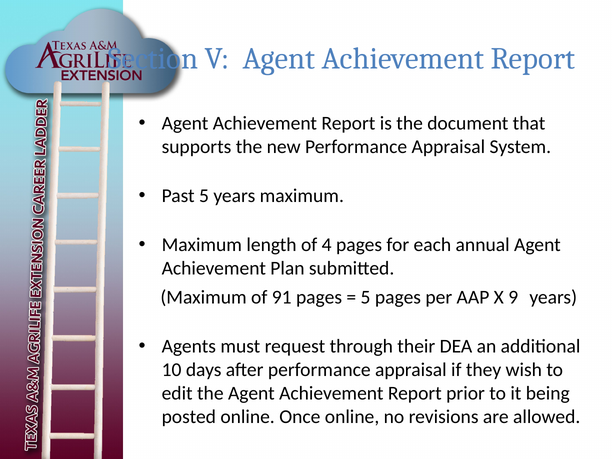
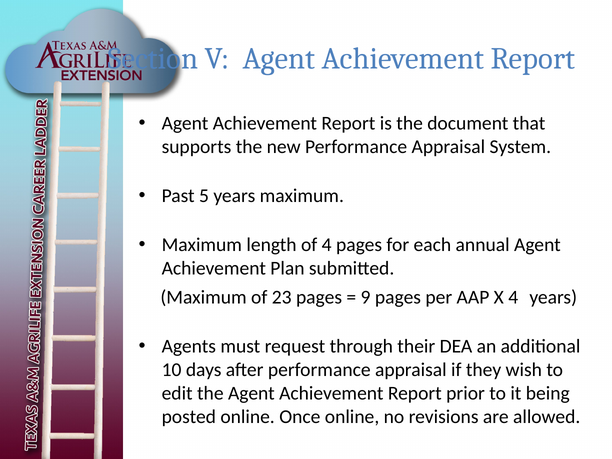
91: 91 -> 23 (282, 297)
5: 5 -> 9 (366, 297)
X 9: 9 -> 4 (513, 297)
